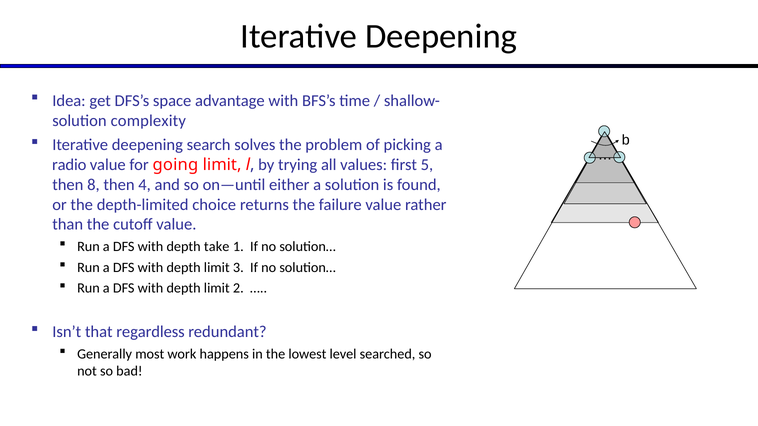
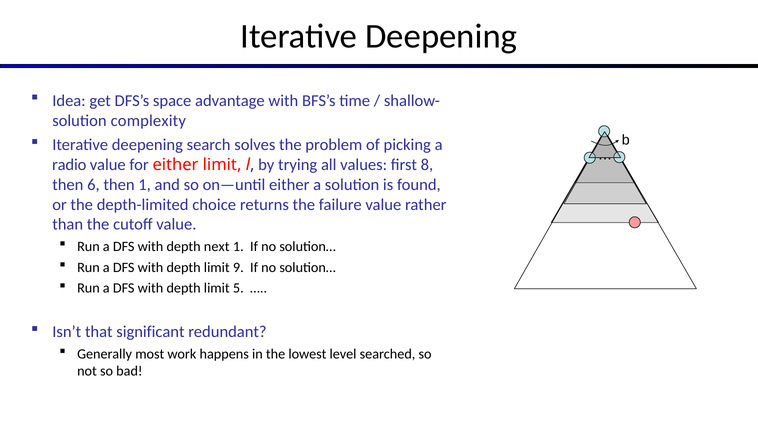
for going: going -> either (175, 165)
5: 5 -> 8 (427, 165)
8: 8 -> 6 (93, 185)
then 4: 4 -> 1 (145, 185)
take: take -> next (217, 247)
3: 3 -> 9 (238, 268)
2: 2 -> 5 (238, 288)
regardless: regardless -> significant (150, 332)
